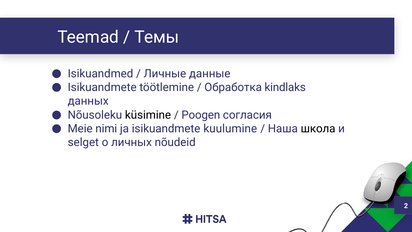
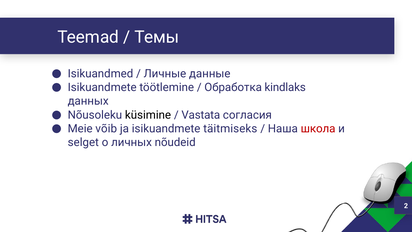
Poogen: Poogen -> Vastata (201, 115)
nimi: nimi -> võib (106, 129)
kuulumine: kuulumine -> täitmiseks (230, 129)
школа colour: black -> red (318, 129)
